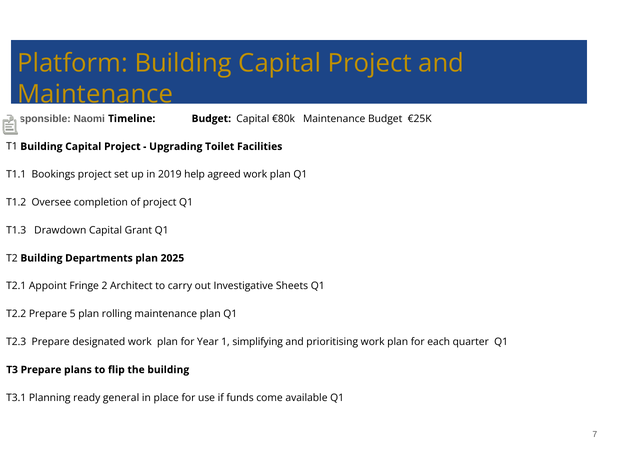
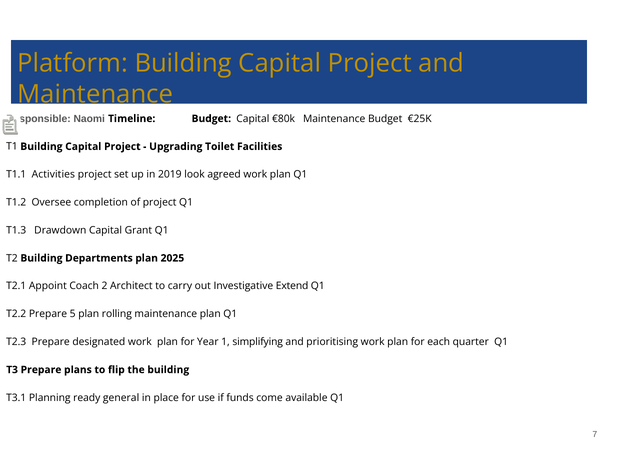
Bookings: Bookings -> Activities (53, 175)
help: help -> look (194, 175)
Fringe: Fringe -> Coach (84, 286)
Sheets: Sheets -> Extend (292, 286)
